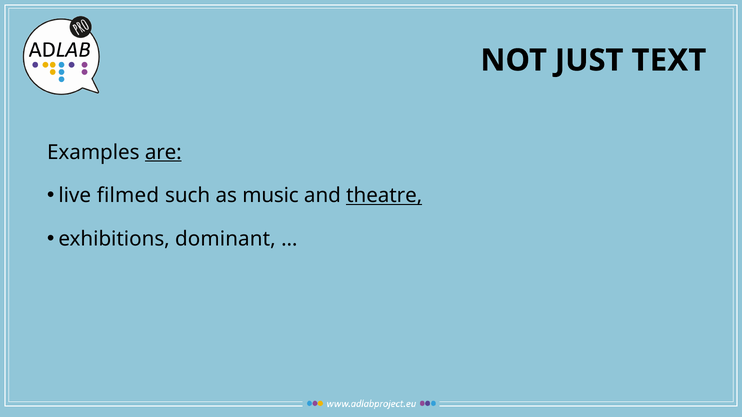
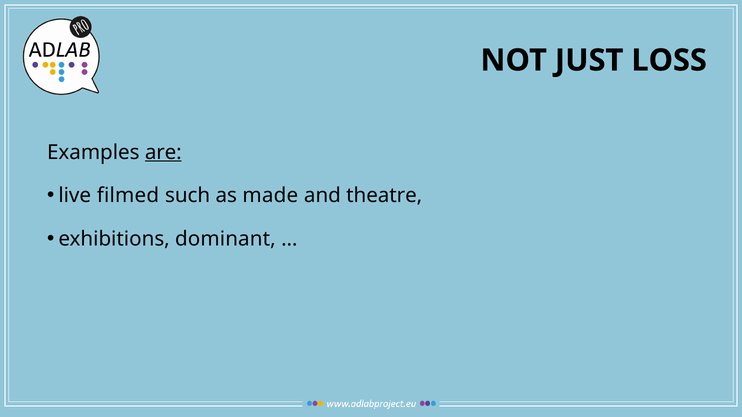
TEXT: TEXT -> LOSS (669, 60)
music: music -> made (270, 196)
theatre underline: present -> none (384, 196)
